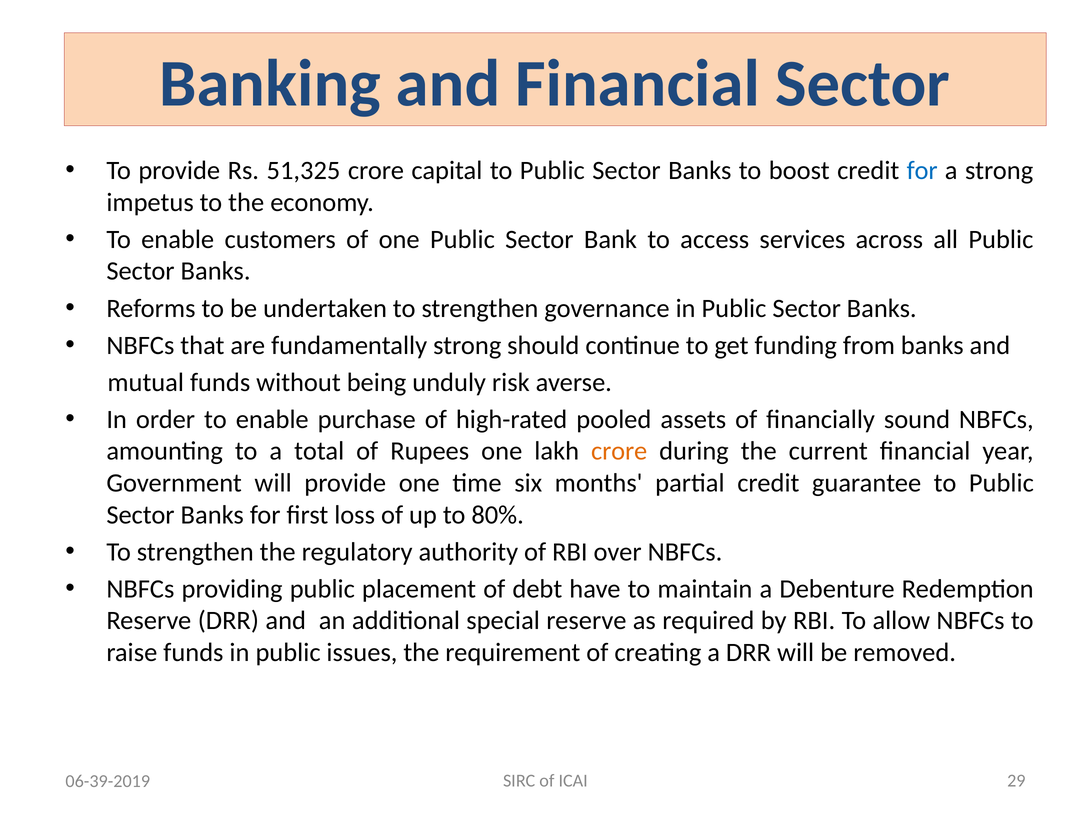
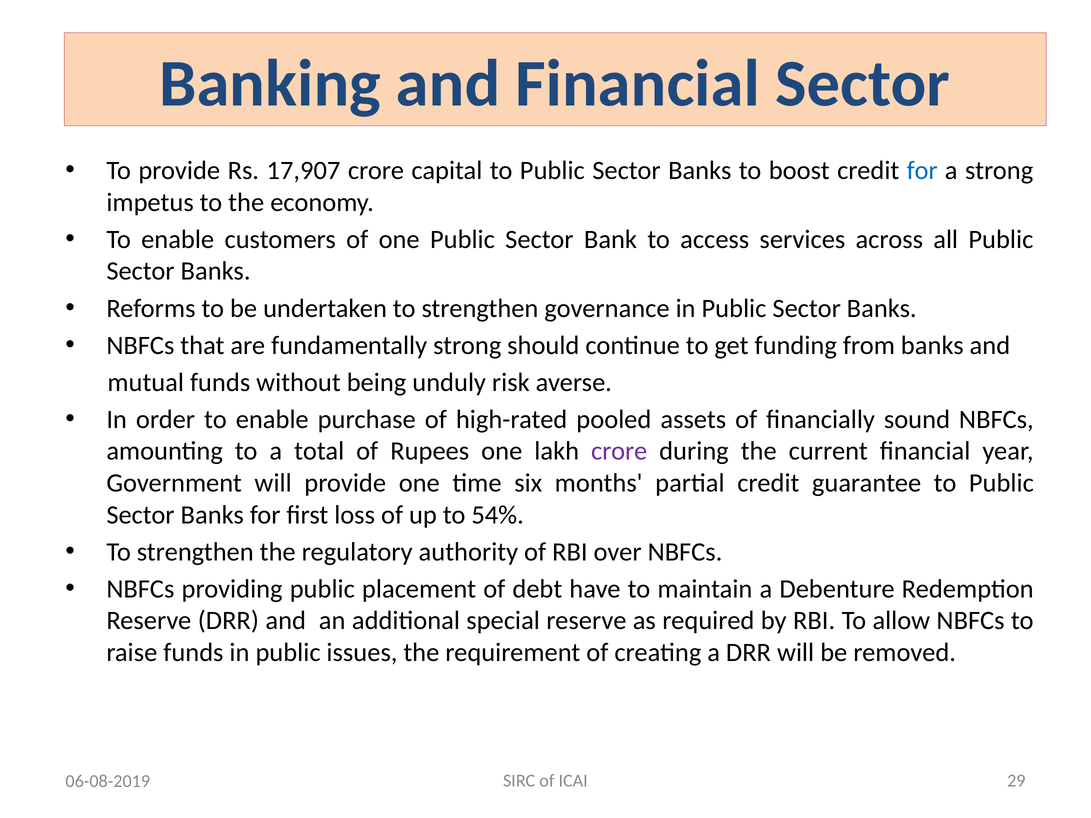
51,325: 51,325 -> 17,907 (303, 171)
crore colour: orange -> purple (619, 451)
80%: 80% -> 54% (498, 515)
06-39-2019: 06-39-2019 -> 06-08-2019 (108, 781)
